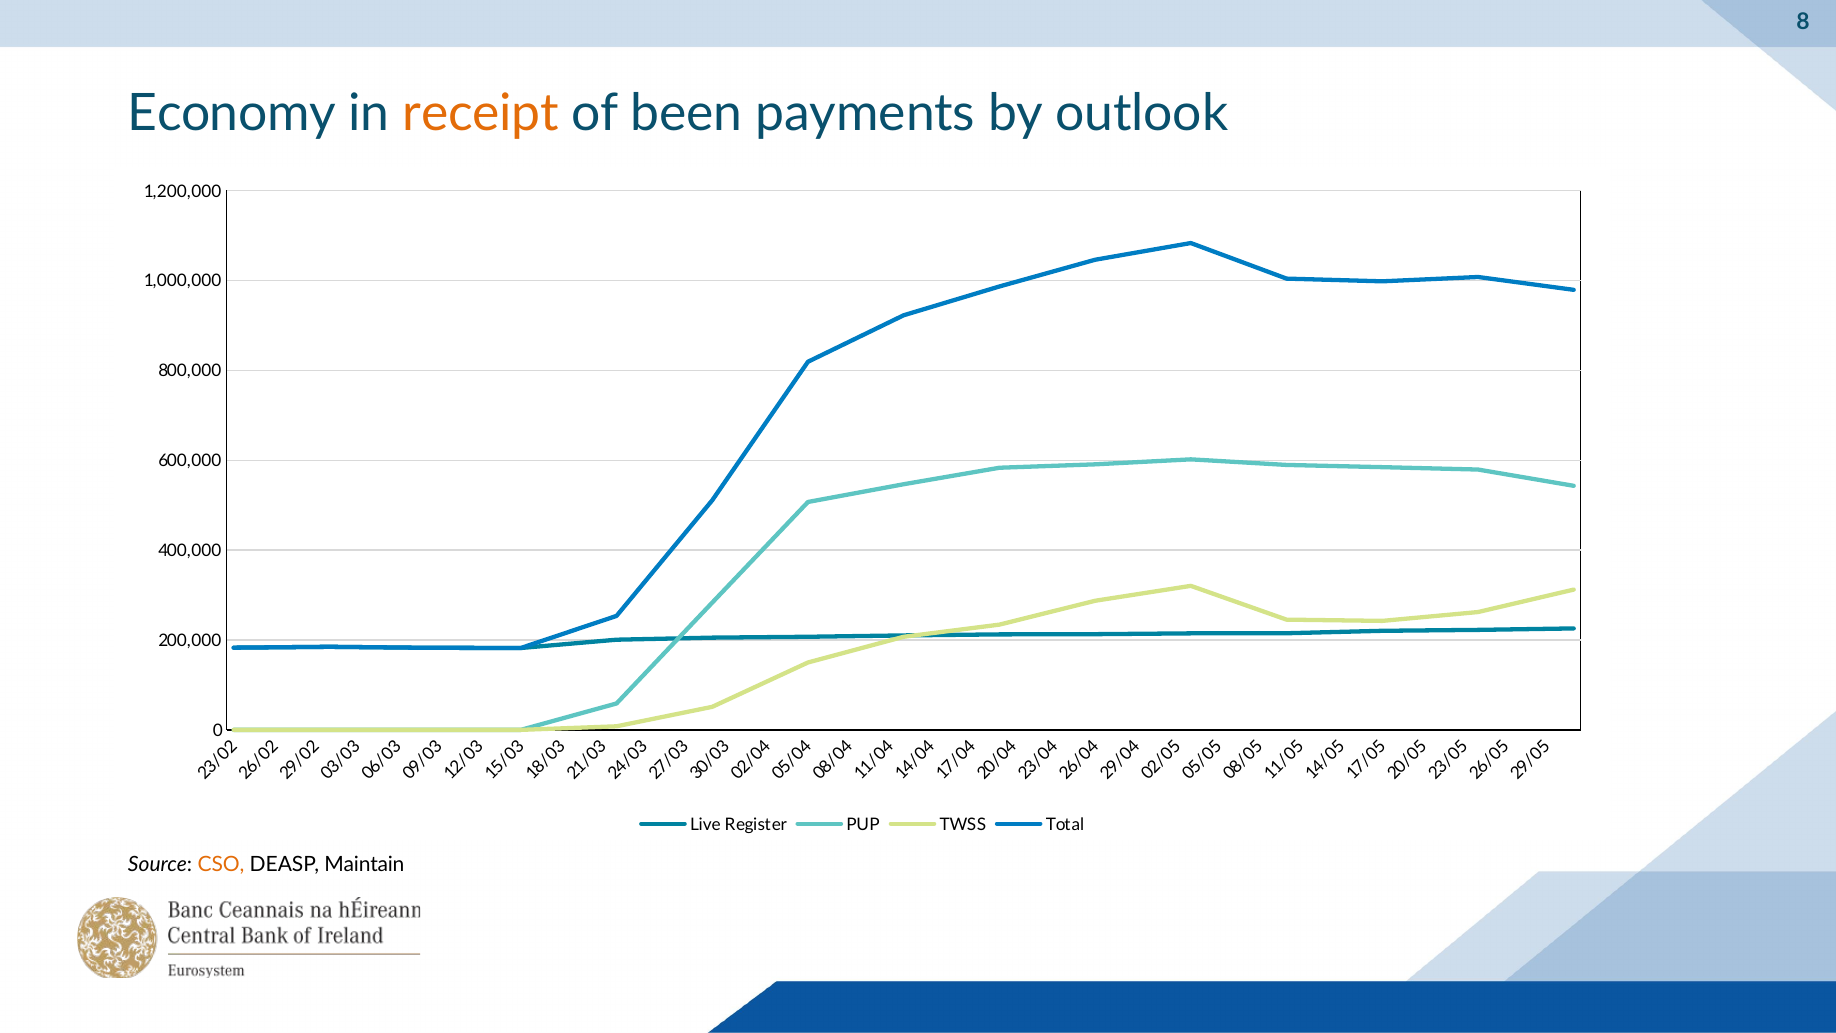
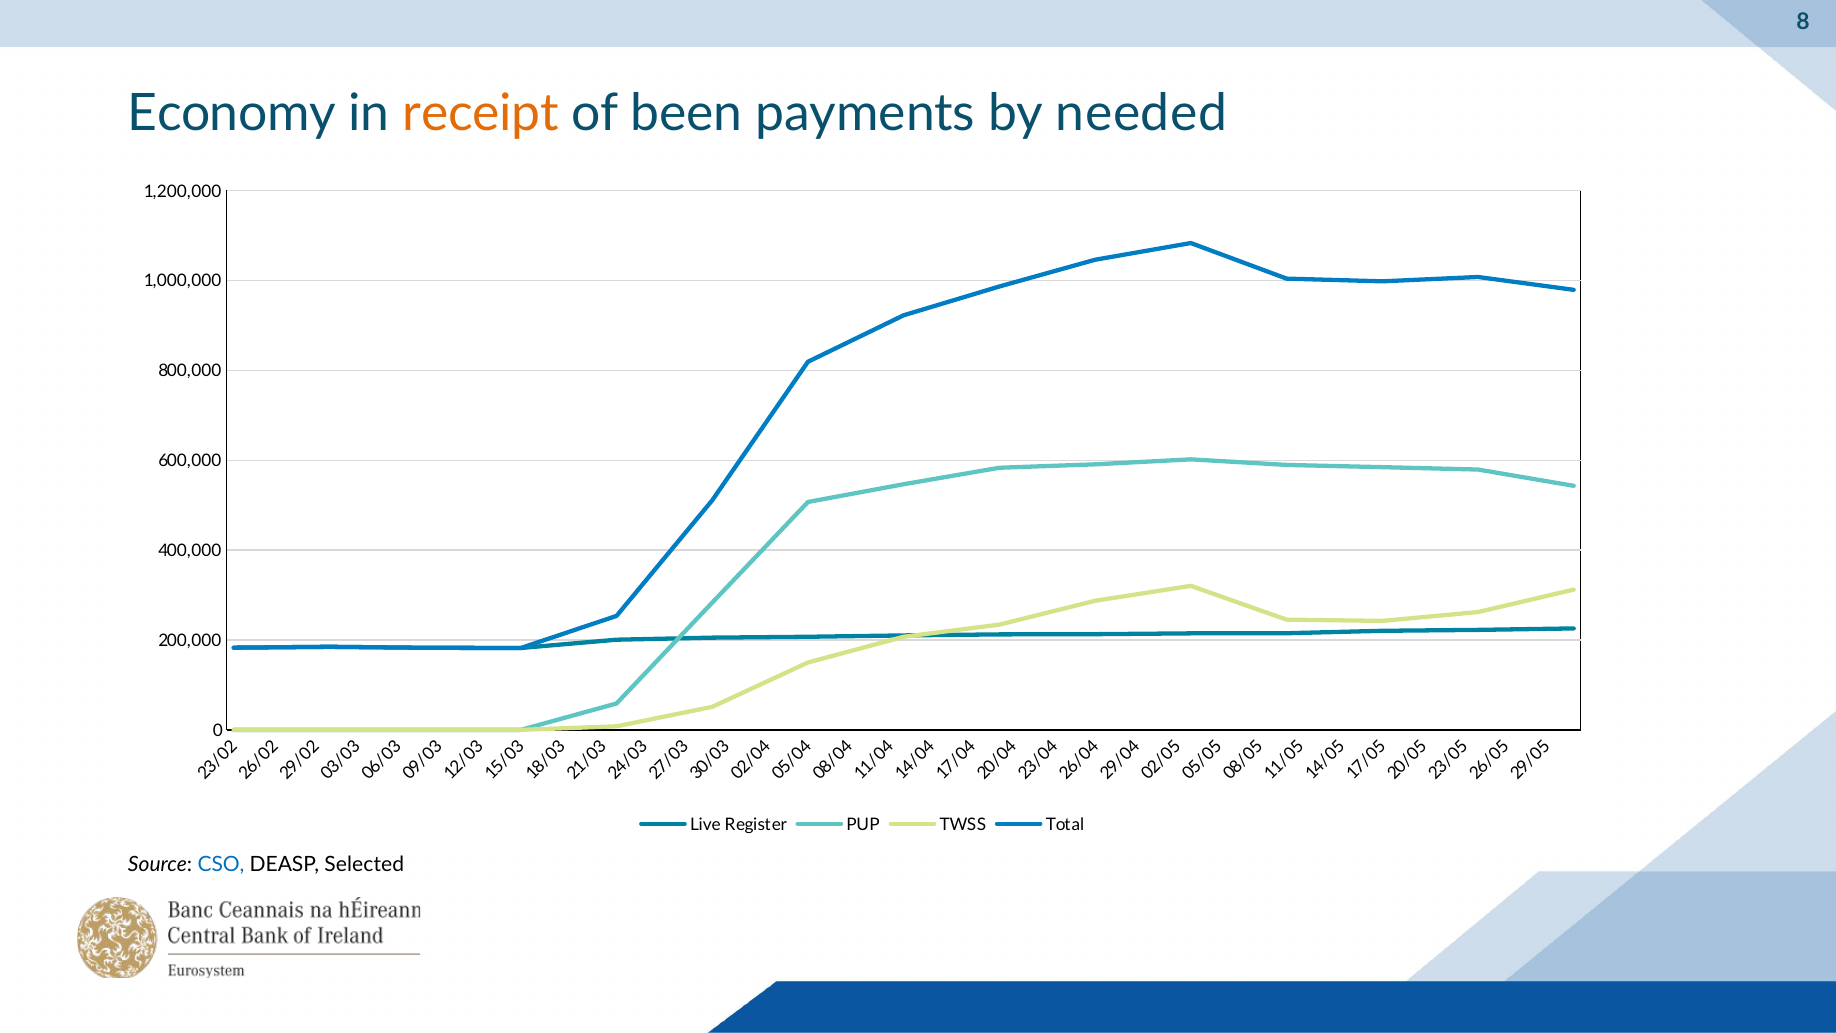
outlook: outlook -> needed (1141, 114)
CSO colour: orange -> blue (221, 864)
Maintain: Maintain -> Selected (364, 864)
